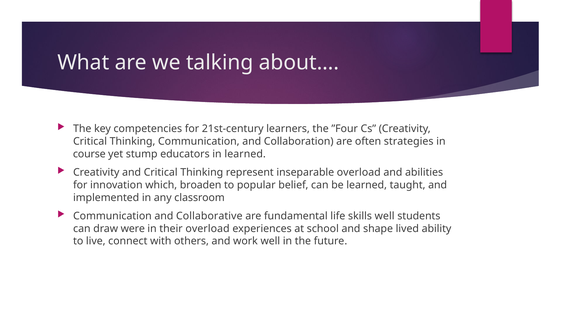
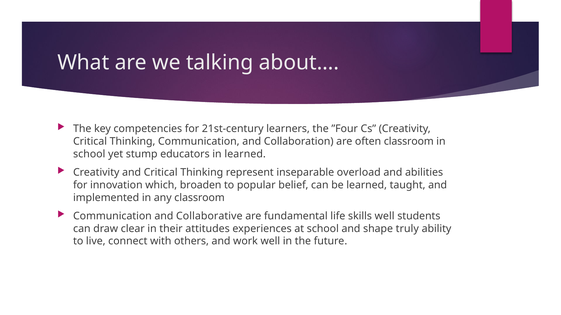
often strategies: strategies -> classroom (409, 142)
course: course -> school (89, 154)
were: were -> clear (133, 229)
their overload: overload -> attitudes (208, 229)
lived: lived -> truly (407, 229)
